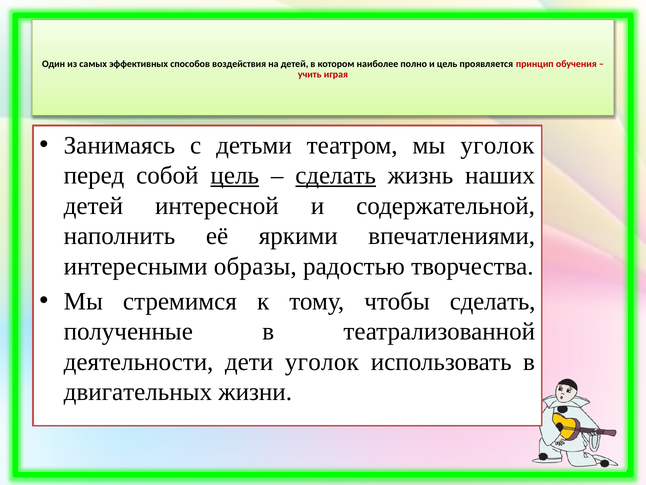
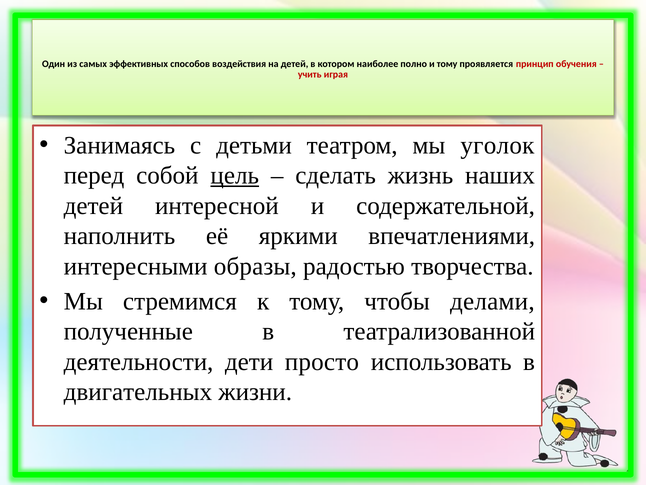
и цель: цель -> тому (447, 64)
сделать underline: present -> none (336, 175)
чтобы сделать: сделать -> делами (492, 301)
дети уголок: уголок -> просто (322, 361)
